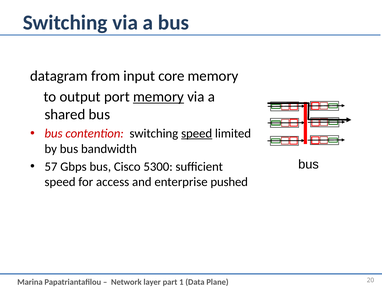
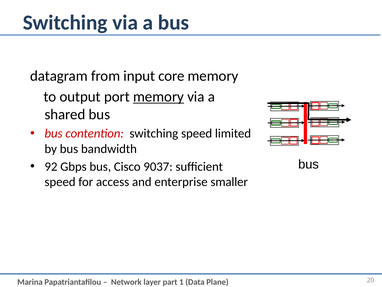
speed underline: present -> none (197, 133)
57: 57 -> 92 (51, 166)
5300: 5300 -> 9037 (158, 166)
pushed: pushed -> smaller (229, 182)
